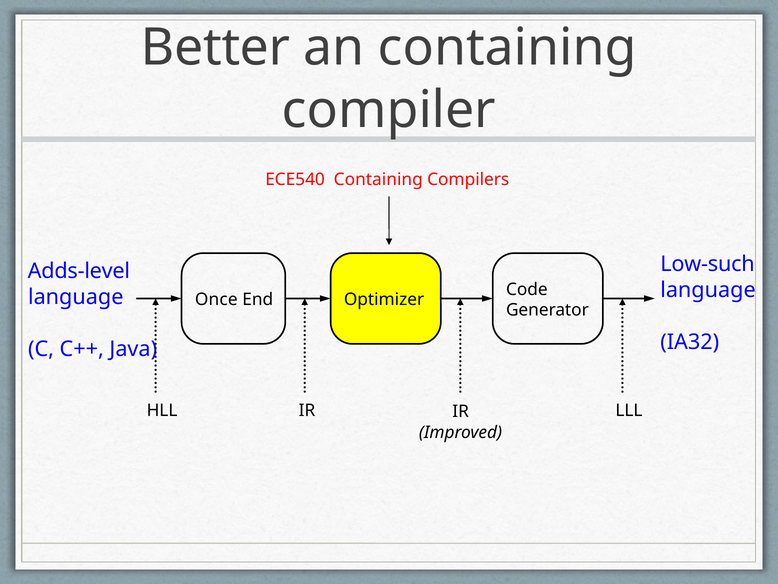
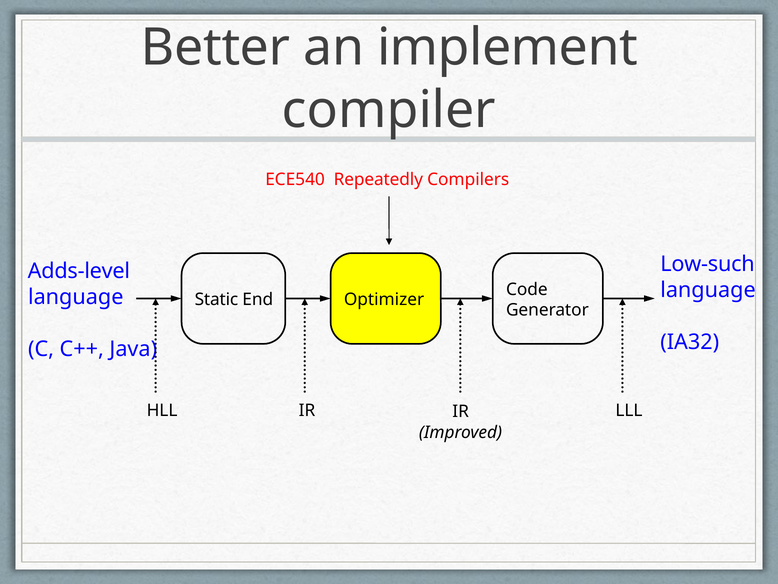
an containing: containing -> implement (507, 48)
ECE540 Containing: Containing -> Repeatedly (378, 179)
Once: Once -> Static (216, 299)
